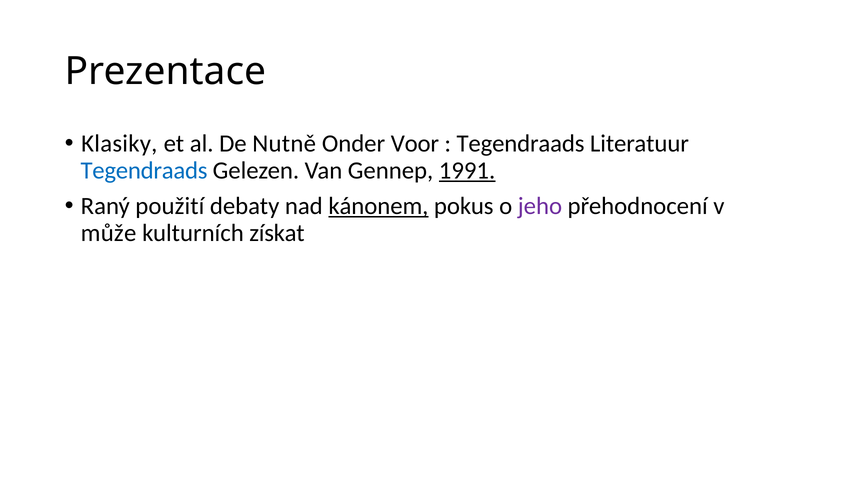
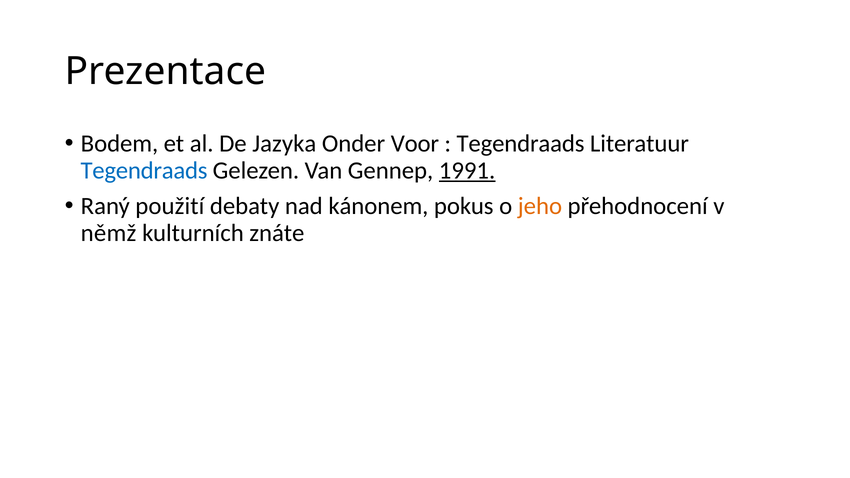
Klasiky: Klasiky -> Bodem (119, 144)
Nutně: Nutně -> Jazyka (284, 144)
kánonem underline: present -> none (378, 206)
jeho colour: purple -> orange (540, 206)
může: může -> němž (109, 233)
získat: získat -> znáte (277, 233)
